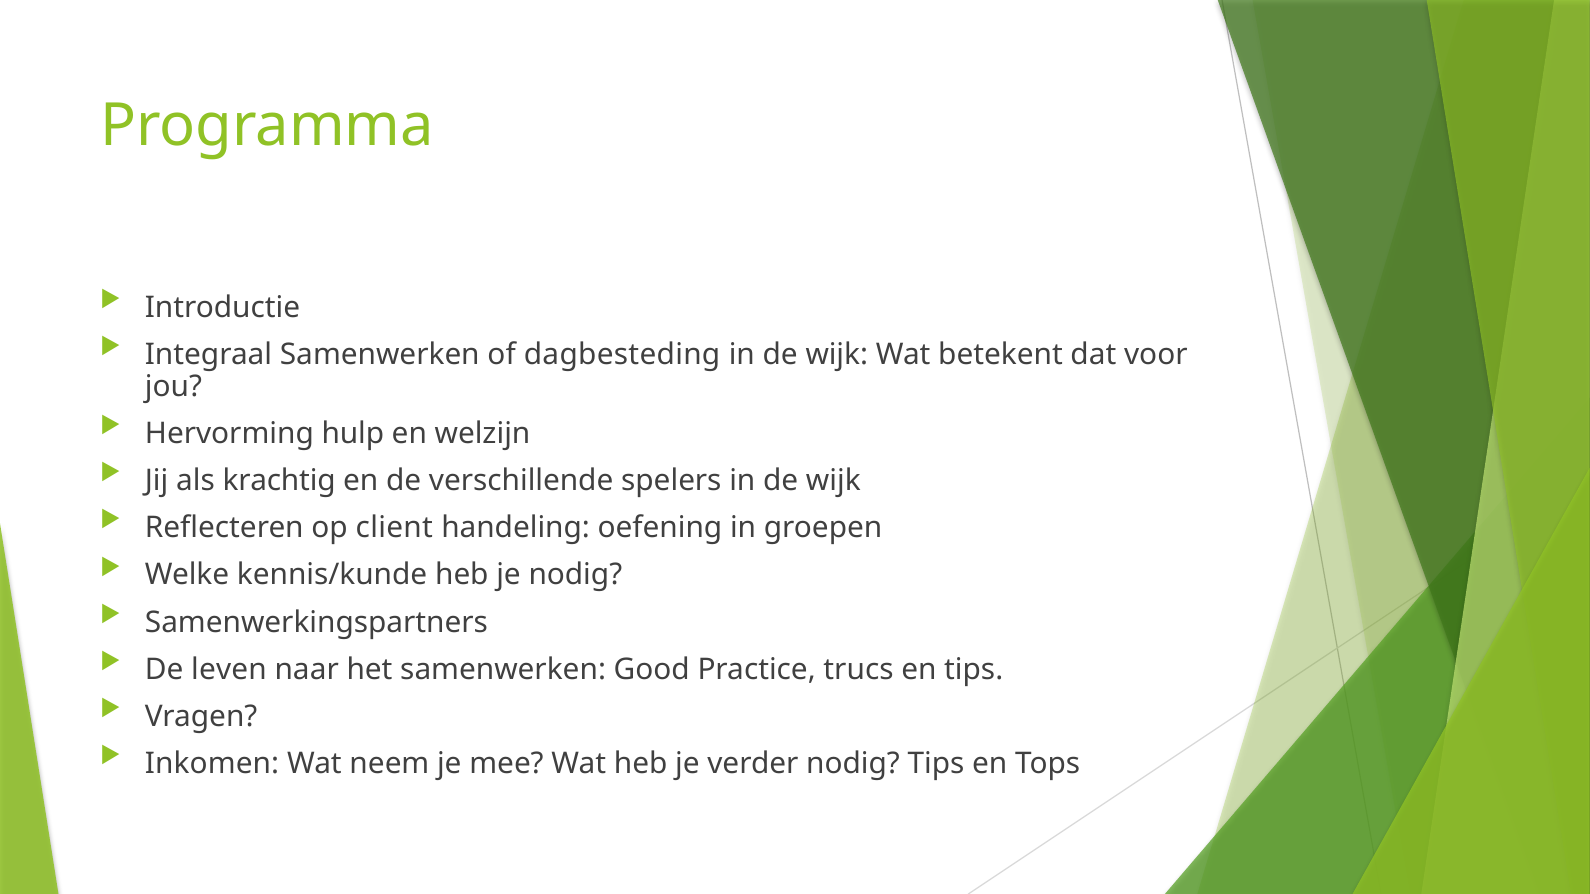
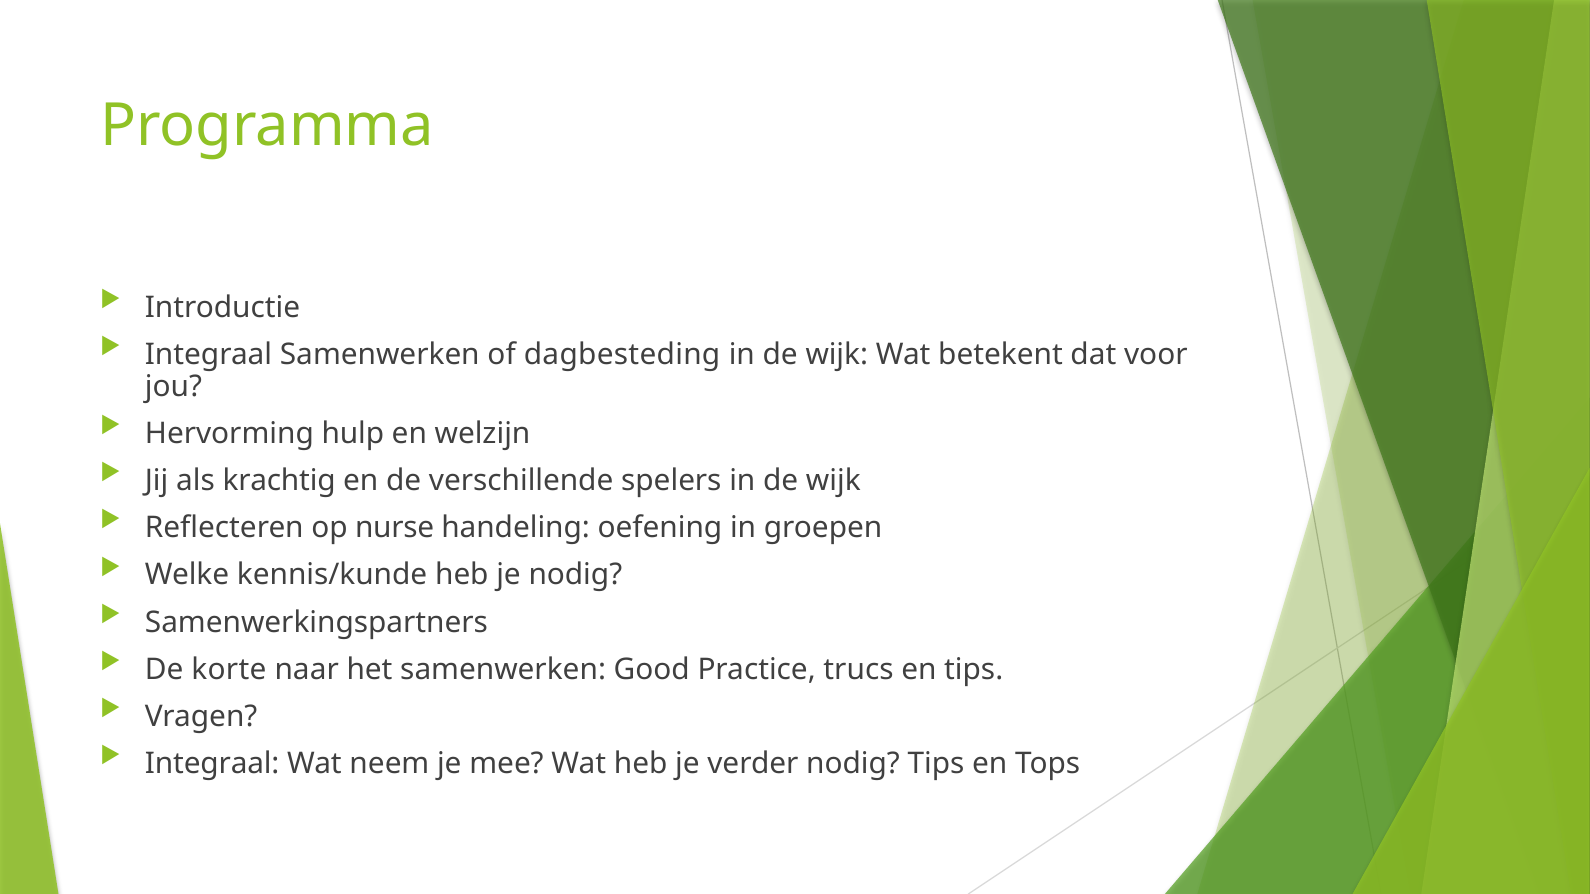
client: client -> nurse (395, 528)
leven: leven -> korte (229, 670)
Inkomen: Inkomen -> Integraal (212, 764)
